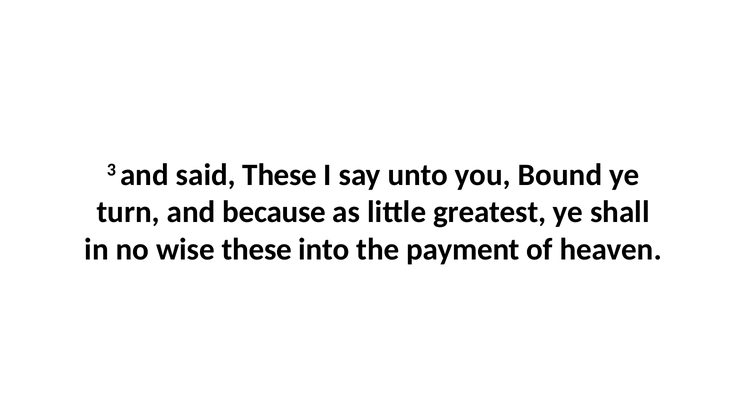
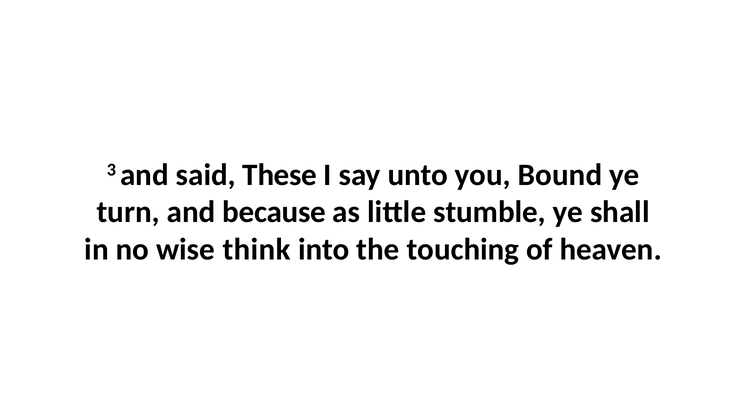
greatest: greatest -> stumble (490, 212)
wise these: these -> think (257, 250)
payment: payment -> touching (463, 250)
